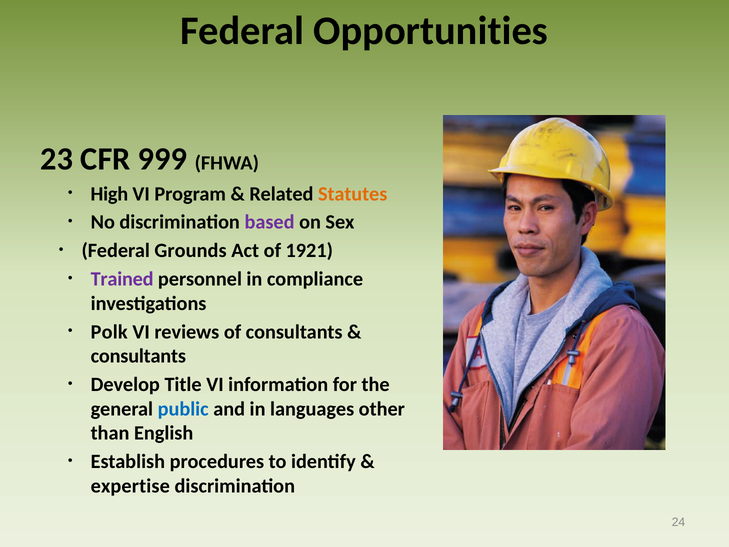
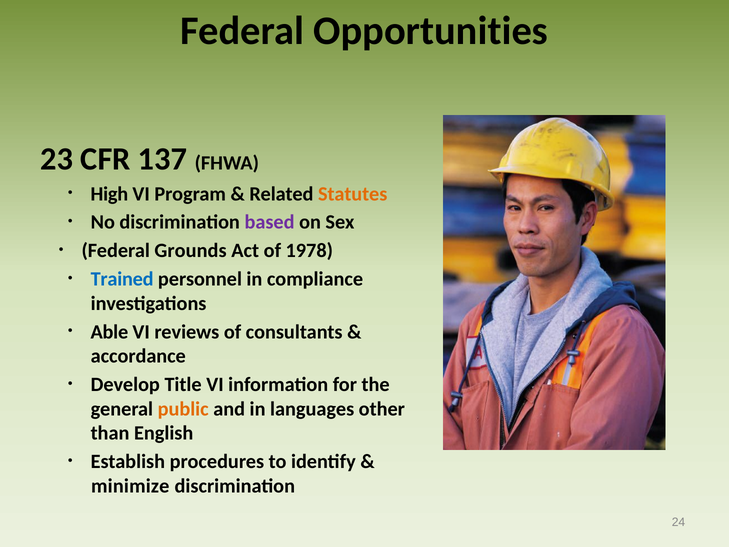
999: 999 -> 137 (163, 159)
1921: 1921 -> 1978 (309, 251)
Trained colour: purple -> blue (122, 279)
Polk: Polk -> Able (109, 332)
consultants: consultants -> accordance (138, 356)
public colour: blue -> orange (183, 409)
expertise: expertise -> minimize (130, 486)
